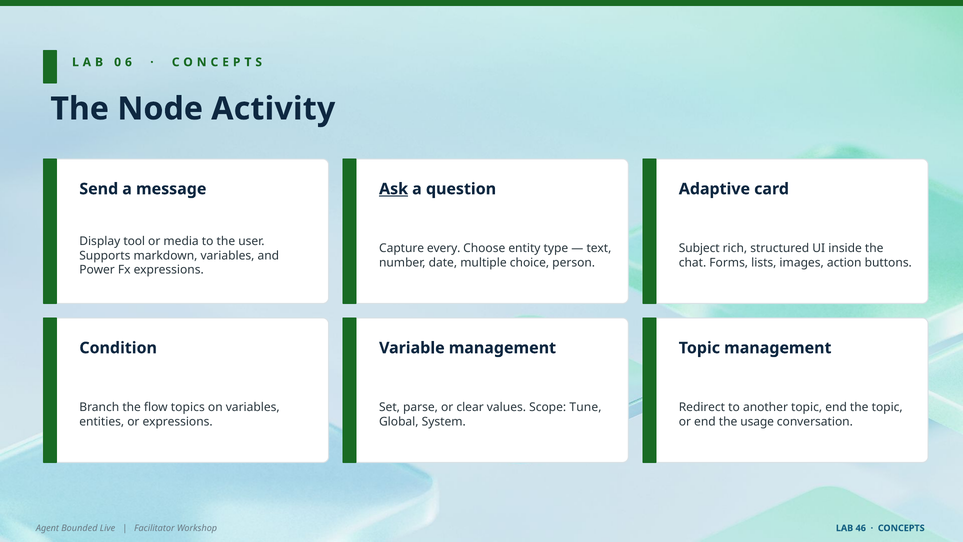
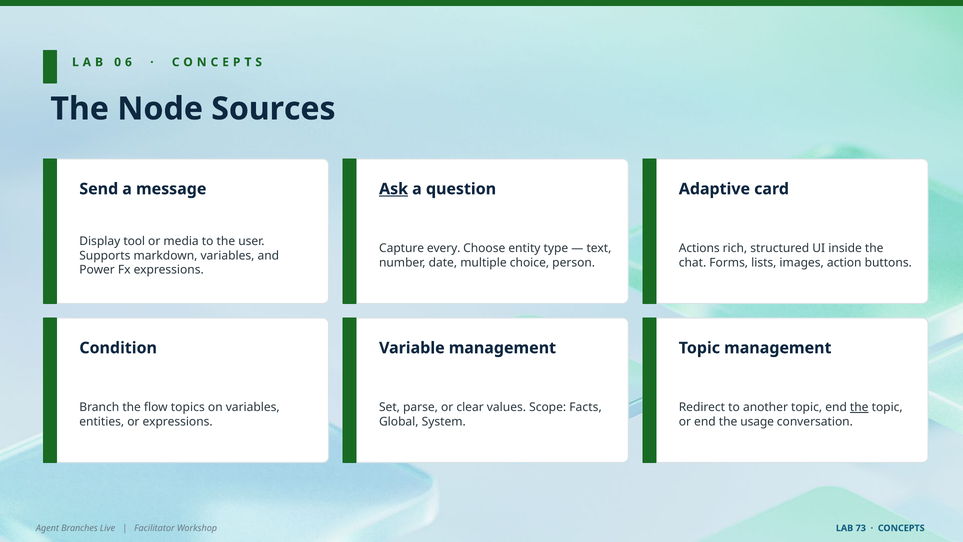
Activity: Activity -> Sources (273, 109)
Subject: Subject -> Actions (699, 248)
Tune: Tune -> Facts (586, 407)
the underline: none -> present (859, 407)
Bounded: Bounded -> Branches (79, 528)
46: 46 -> 73 (861, 528)
